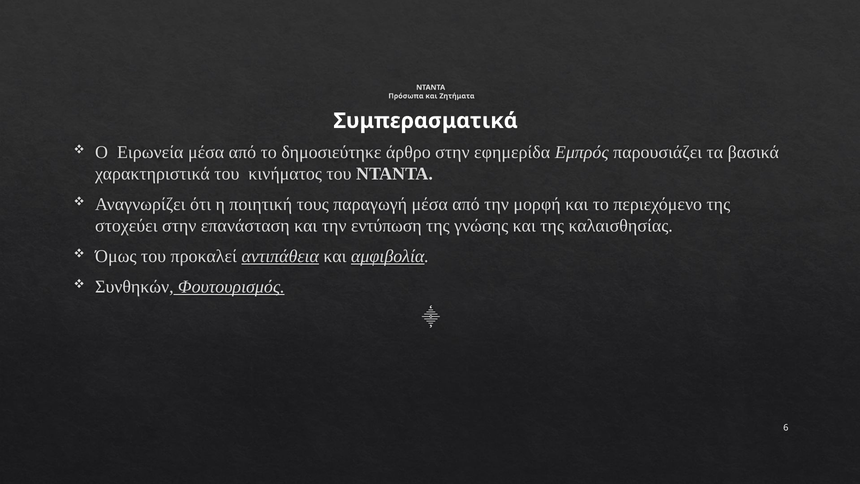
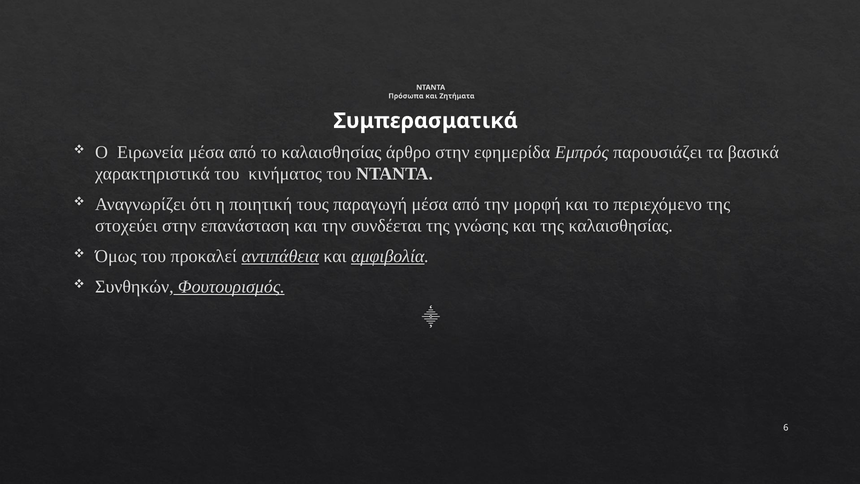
το δημοσιεύτηκε: δημοσιεύτηκε -> καλαισθησίας (331, 152)
εντύπωση: εντύπωση -> συνδέεται (386, 226)
